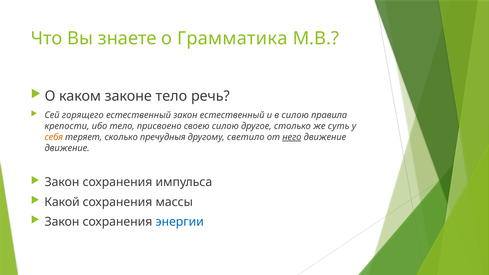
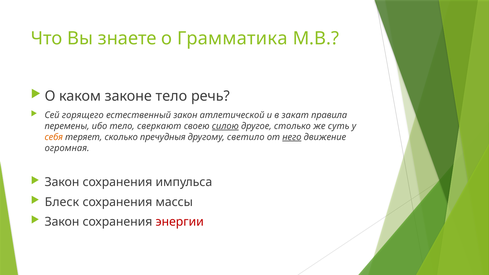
закон естественный: естественный -> атлетической (232, 115)
в силою: силою -> закат (295, 115)
крепости: крепости -> перемены (67, 126)
присвоено: присвоено -> сверкают (159, 126)
силою underline: none -> present (225, 126)
движение: движение -> огромная (67, 148)
Какой: Какой -> Блеск (62, 202)
энергии colour: blue -> red (180, 222)
